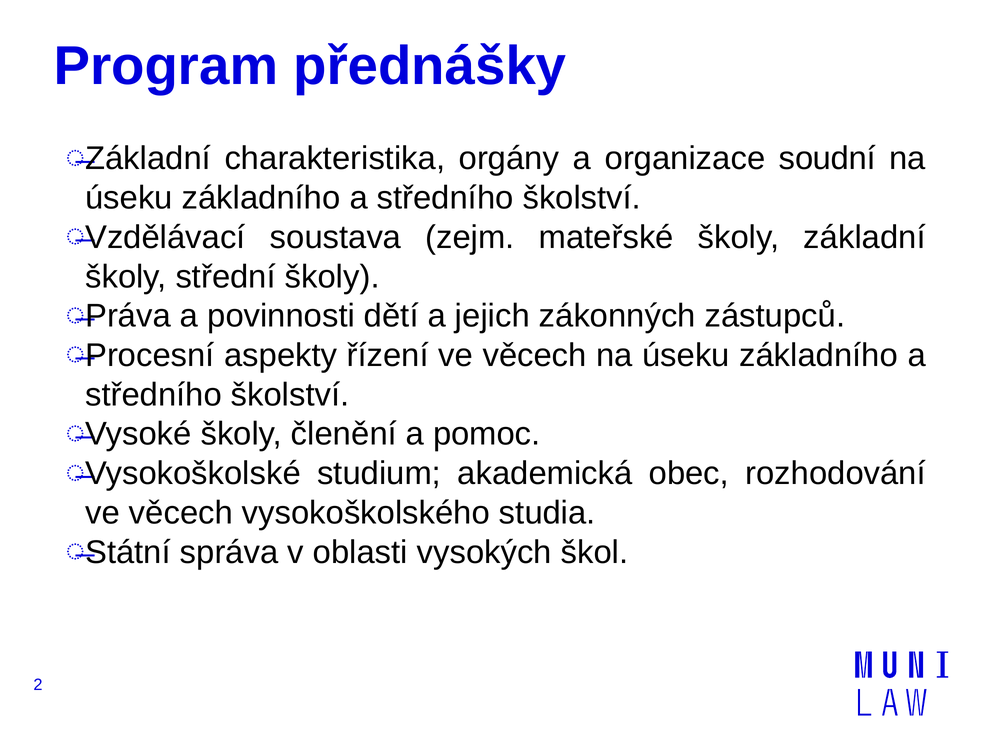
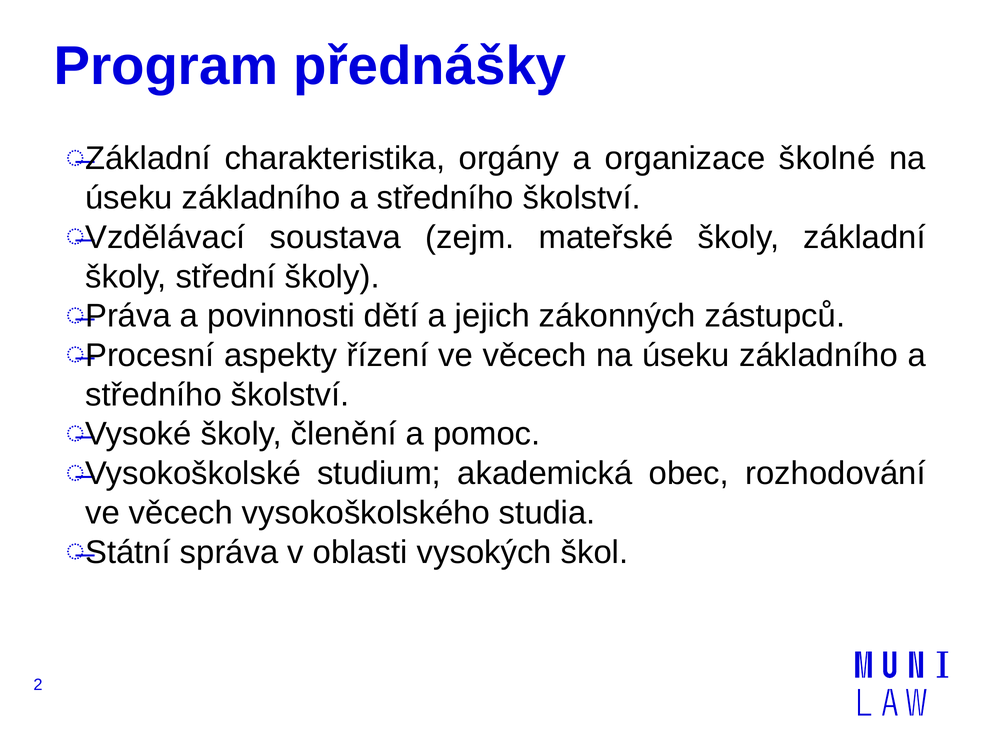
soudní: soudní -> školné (827, 159)
